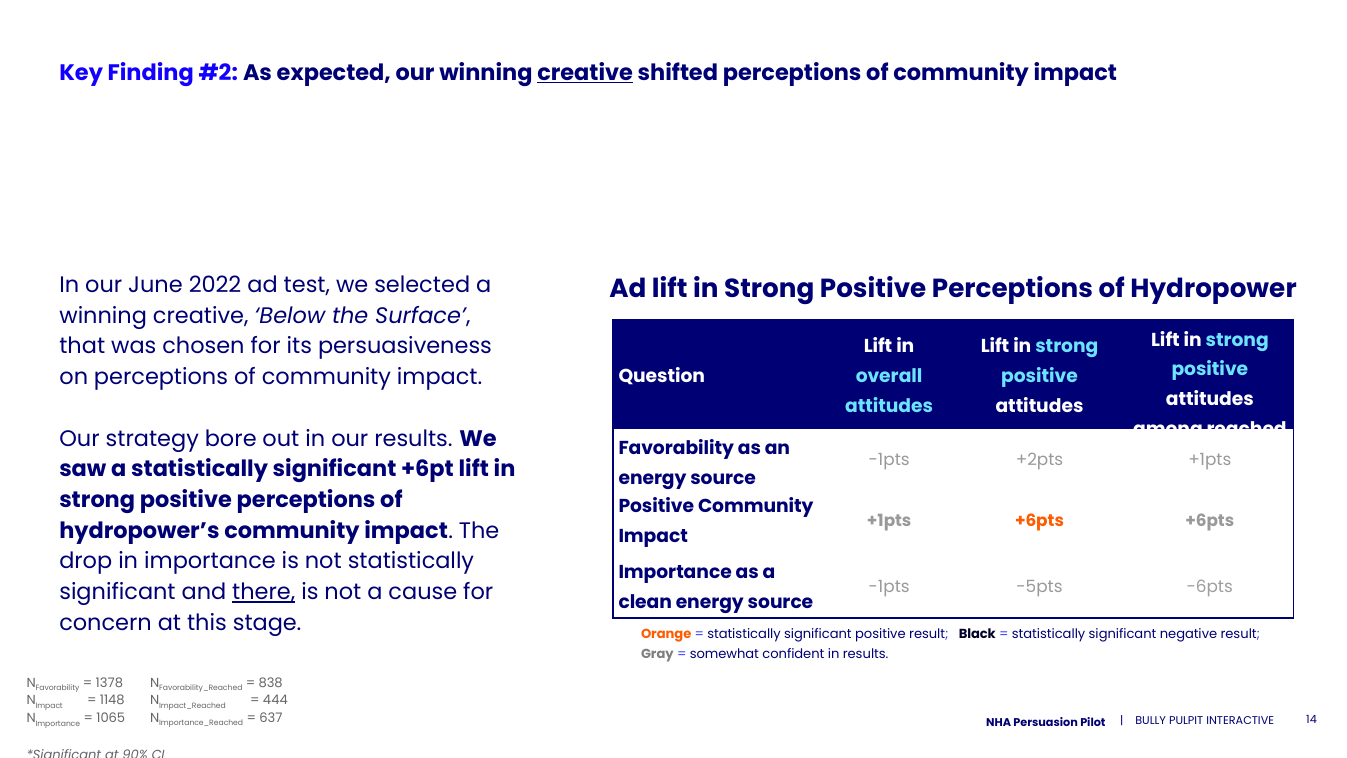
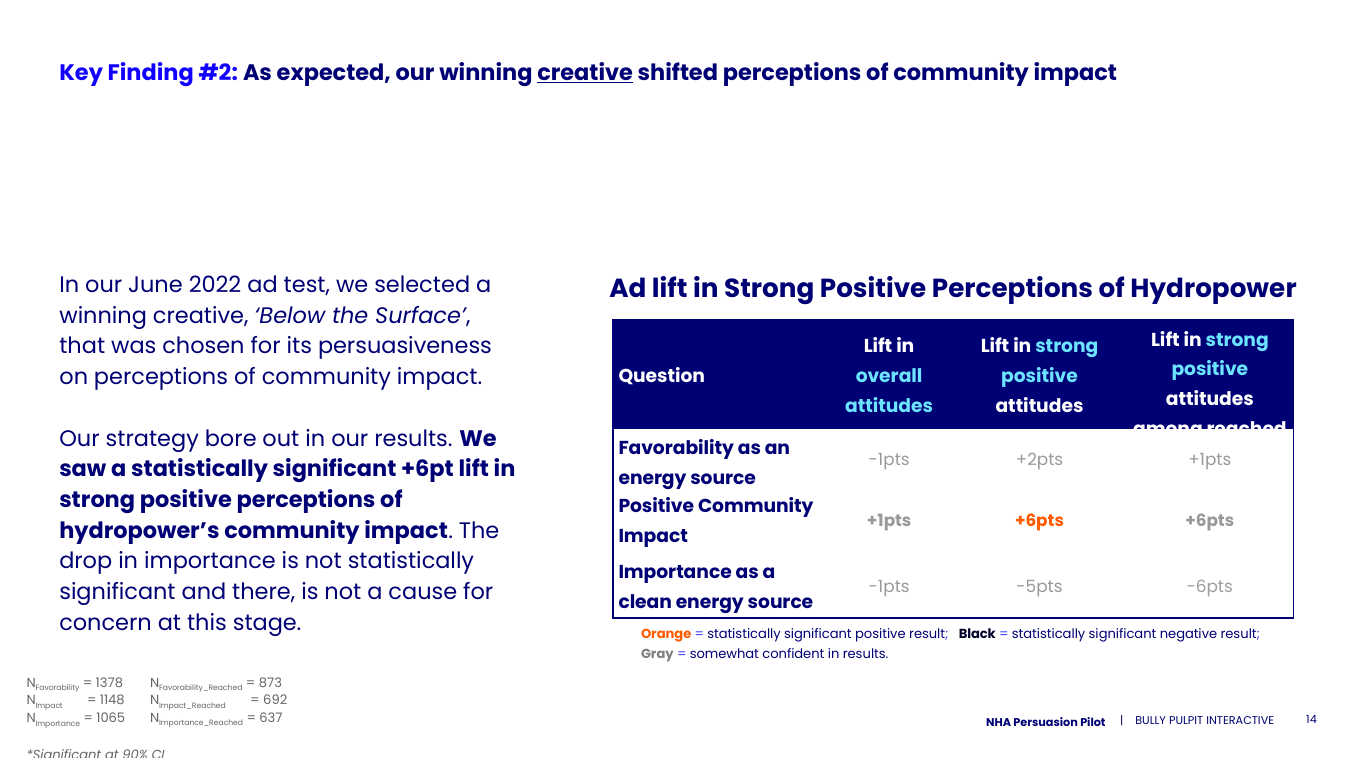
there underline: present -> none (264, 592)
838: 838 -> 873 (270, 682)
444: 444 -> 692 (275, 700)
